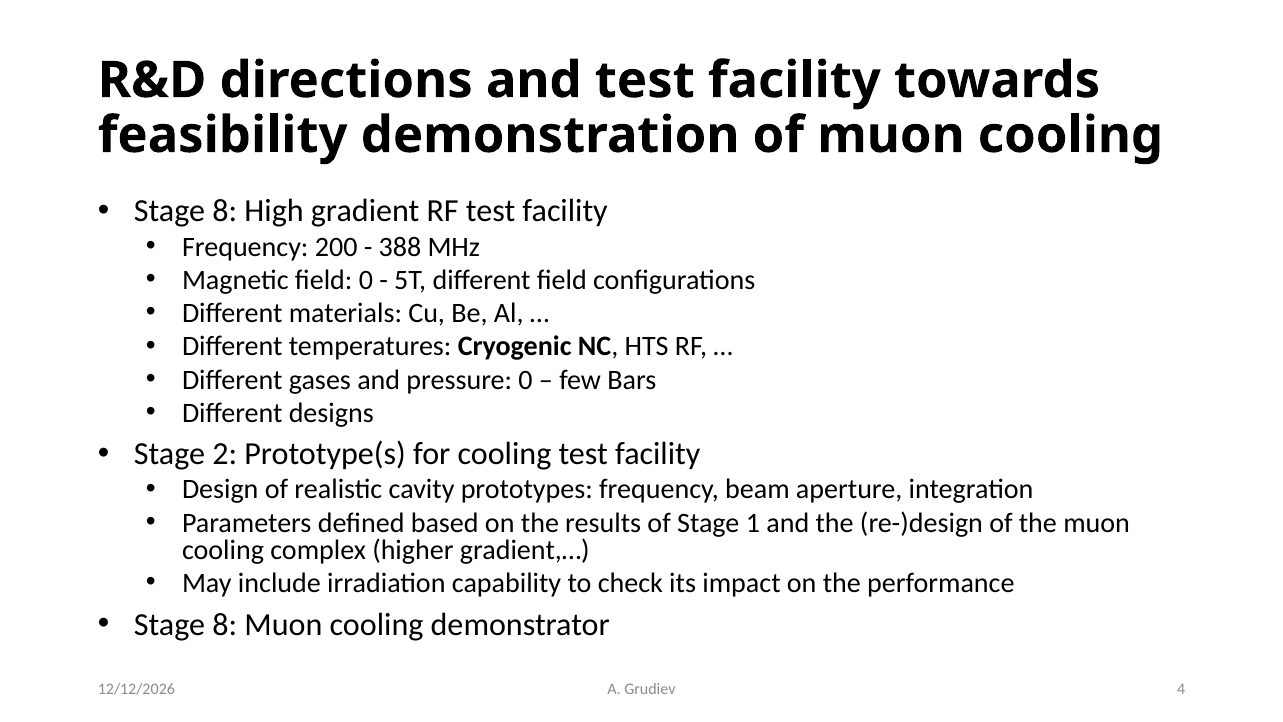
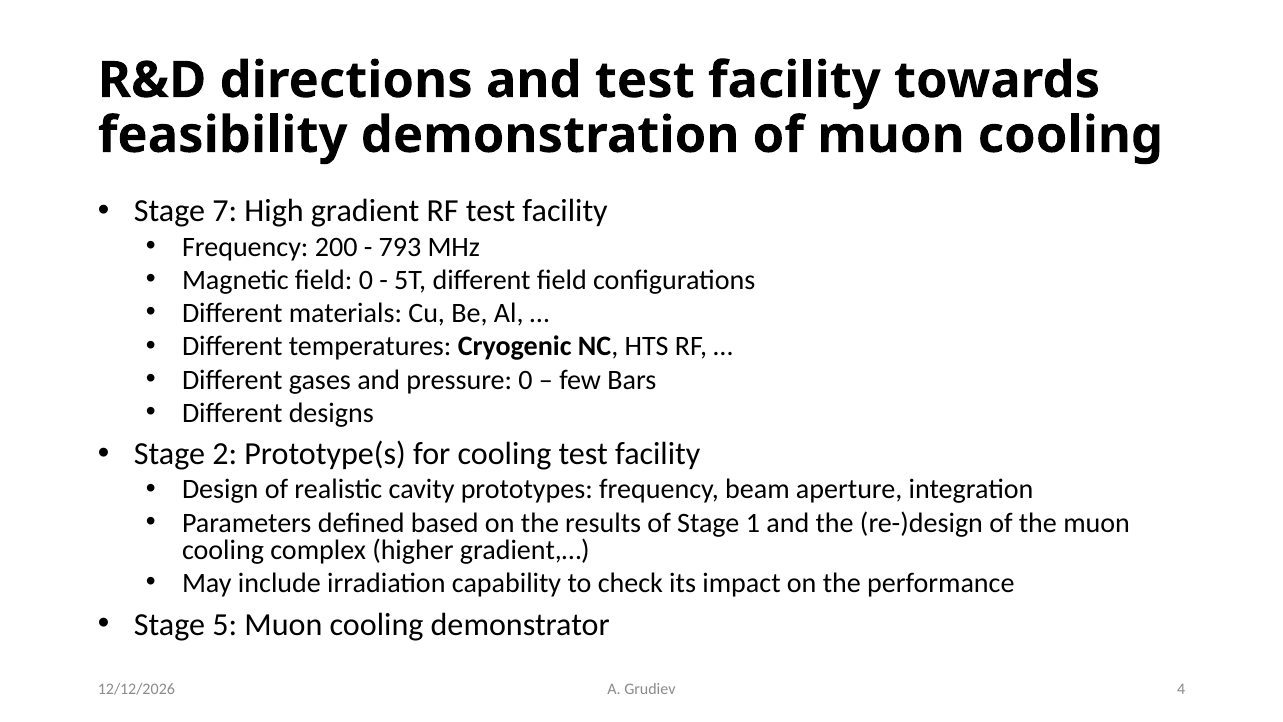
8: 8 -> 7 (225, 211)
388: 388 -> 793 (400, 247)
8: 8 -> 5 (225, 624)
